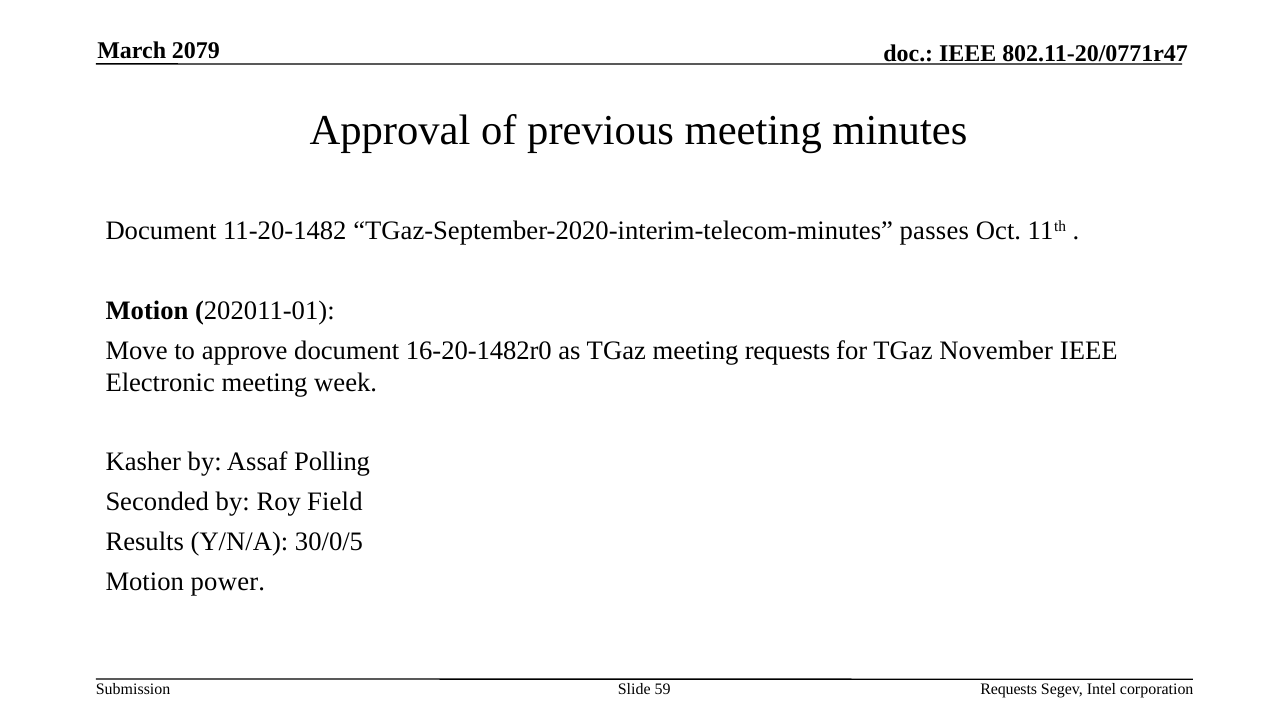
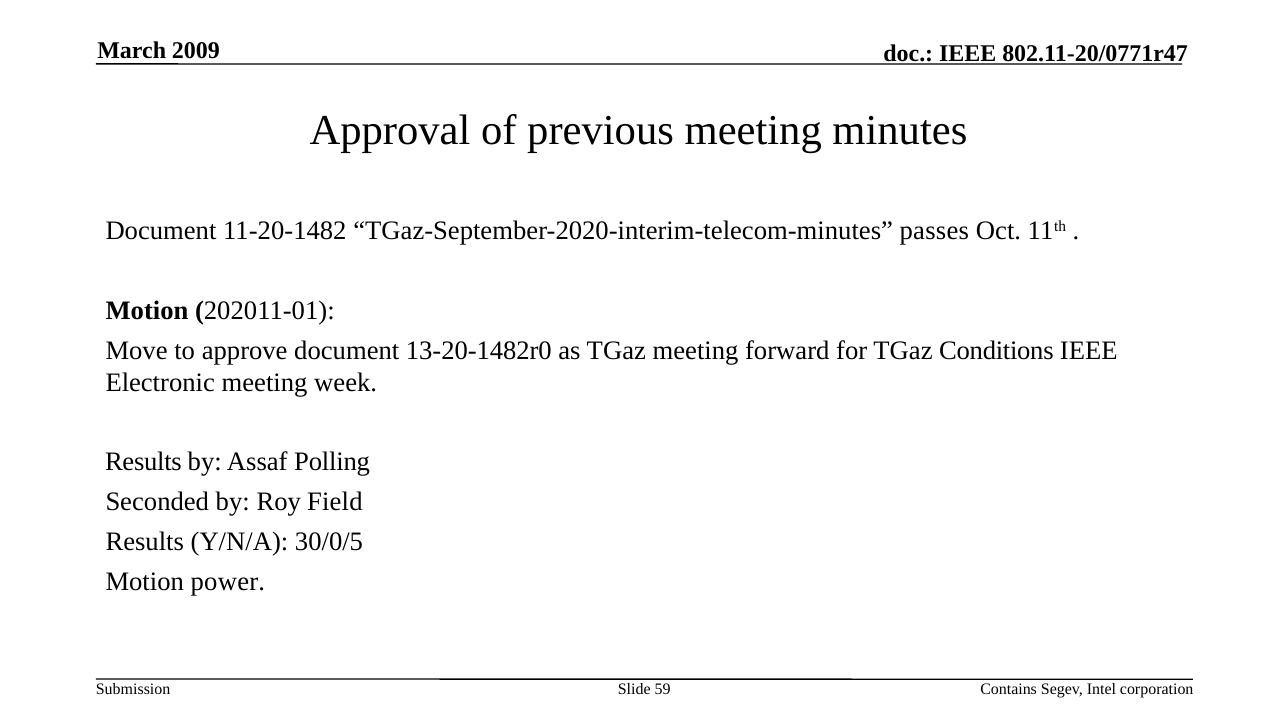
2079: 2079 -> 2009 (196, 51)
16-20-1482r0: 16-20-1482r0 -> 13-20-1482r0 (479, 350)
meeting requests: requests -> forward (787, 350)
November: November -> Conditions (996, 350)
Kasher: Kasher -> Results (143, 462)
Requests: Requests -> Contains (1009, 689)
